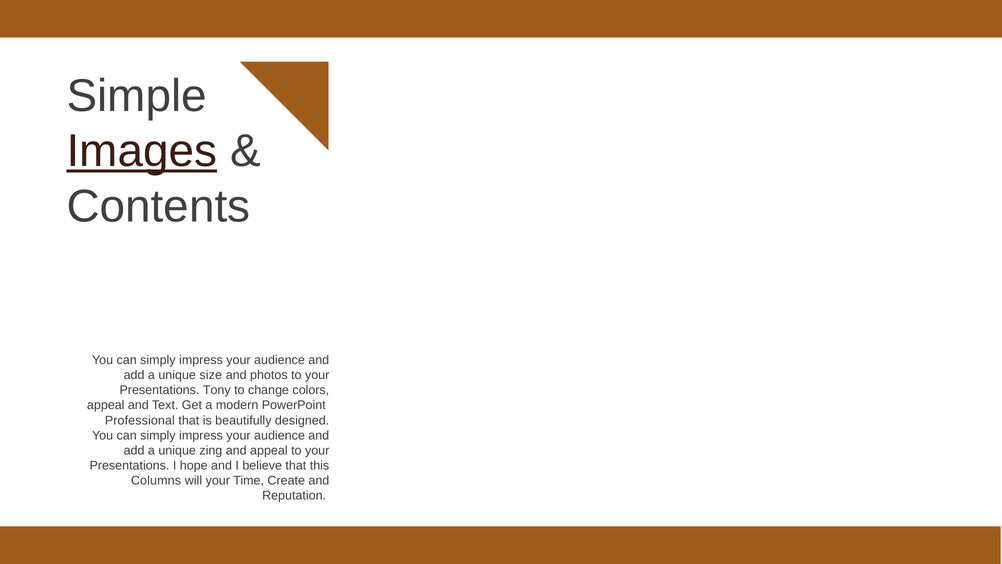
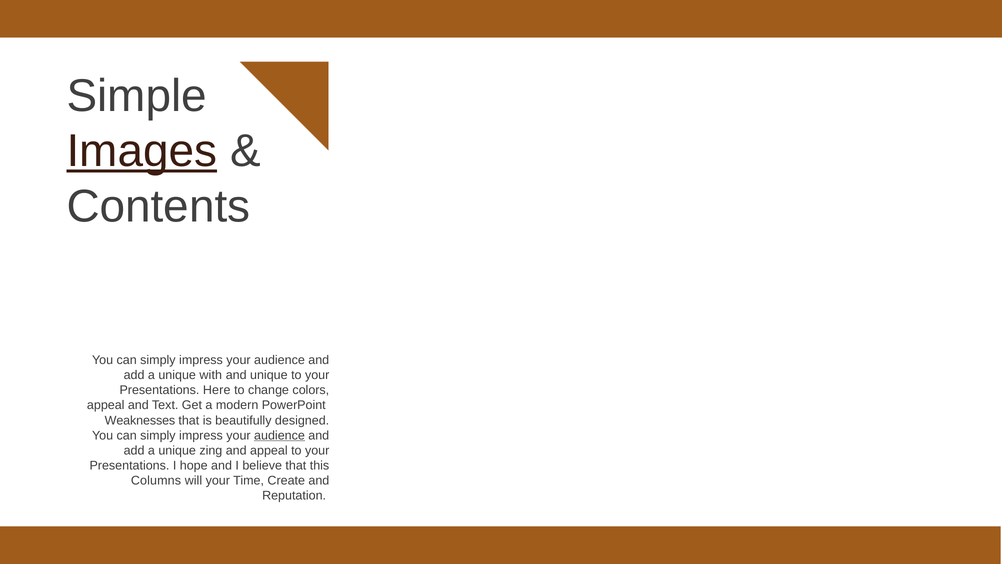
size: size -> with (211, 375)
and photos: photos -> unique (269, 375)
Tony: Tony -> Here (217, 390)
Professional: Professional -> Weaknesses (140, 420)
audience underline: none -> present (280, 435)
